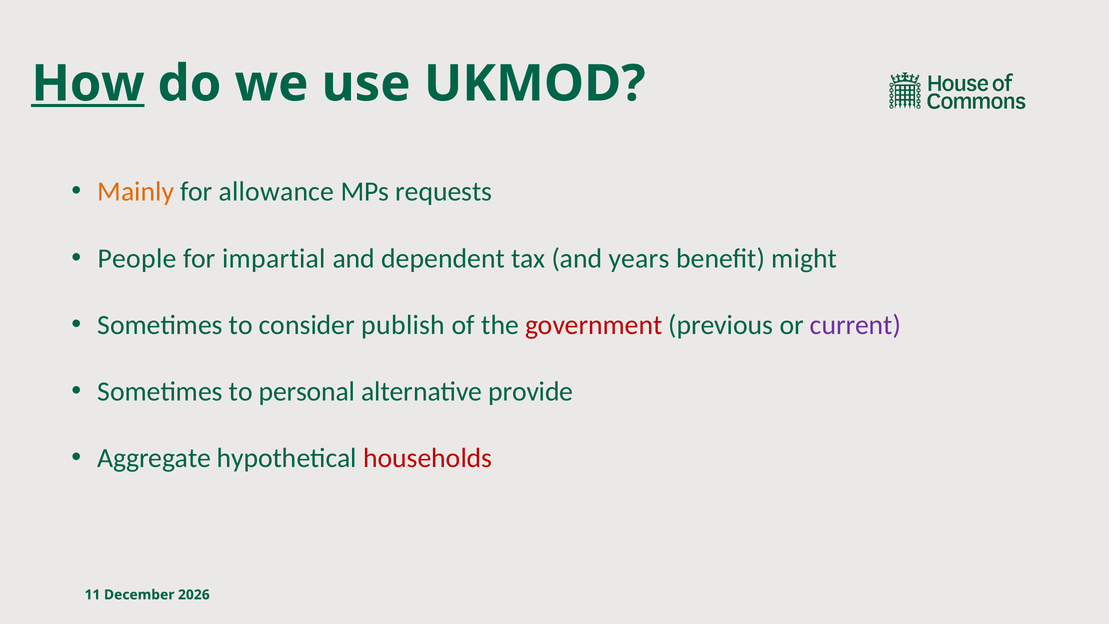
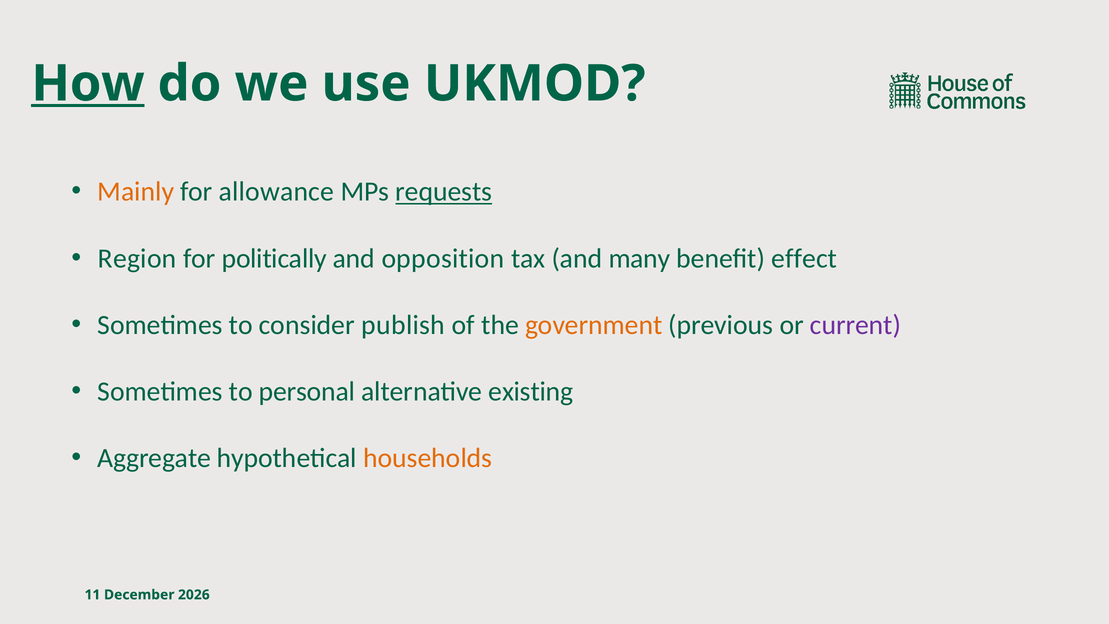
requests underline: none -> present (444, 192)
People: People -> Region (137, 258)
impartial: impartial -> politically (274, 258)
dependent: dependent -> opposition (443, 258)
years: years -> many (639, 258)
might: might -> effect (804, 258)
government colour: red -> orange (594, 325)
provide: provide -> existing (531, 391)
households colour: red -> orange (428, 458)
